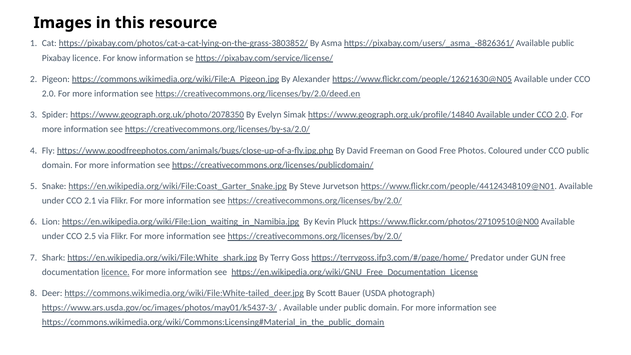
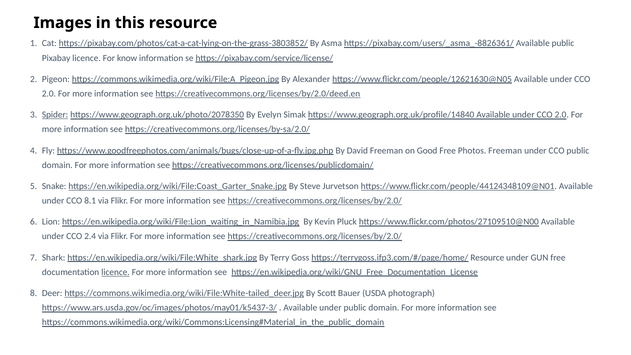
Spider underline: none -> present (55, 115)
Photos Coloured: Coloured -> Freeman (505, 150)
2.1: 2.1 -> 8.1 (90, 201)
2.5: 2.5 -> 2.4 (90, 236)
Predator: Predator -> Resource (487, 258)
